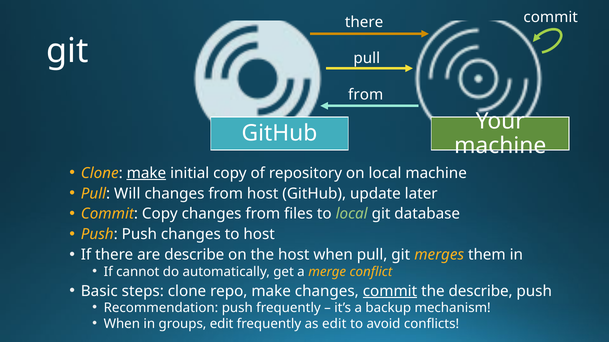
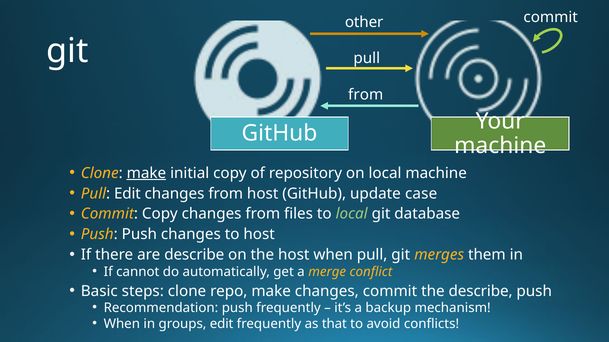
there: there -> other (364, 22)
Pull Will: Will -> Edit (127, 194)
later: later -> case (421, 194)
commit underline: present -> none (390, 292)
as edit: edit -> that (334, 324)
